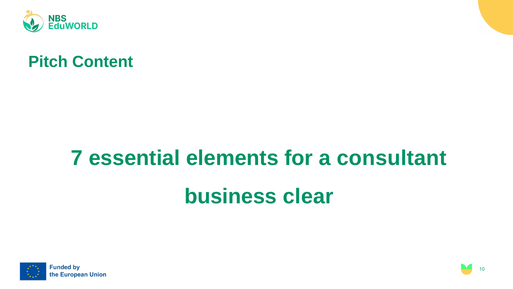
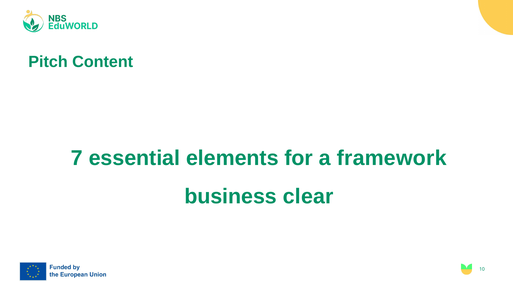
consultant: consultant -> framework (392, 158)
